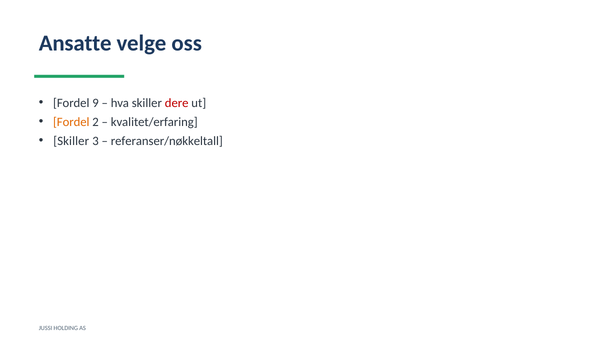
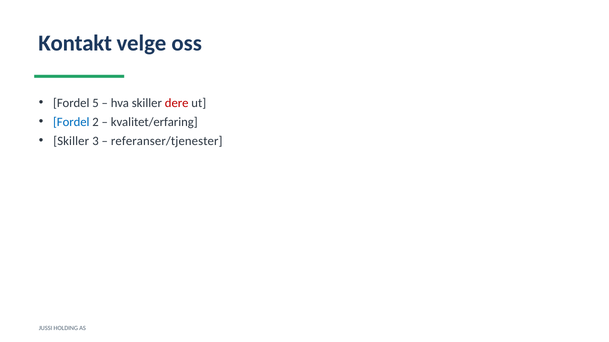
Ansatte: Ansatte -> Kontakt (75, 43)
9: 9 -> 5 (95, 103)
Fordel colour: orange -> blue (71, 122)
referanser/nøkkeltall: referanser/nøkkeltall -> referanser/tjenester (167, 141)
